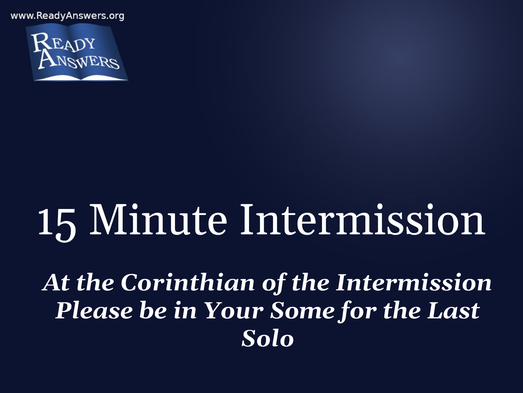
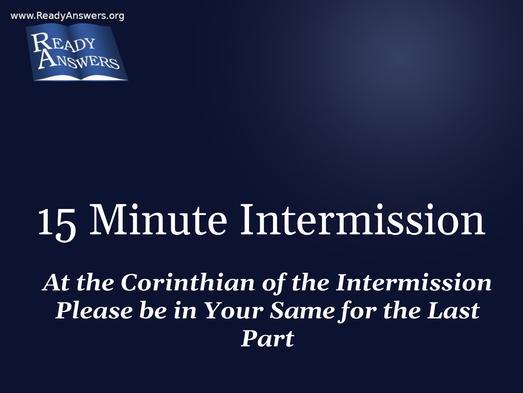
Some: Some -> Same (302, 310)
Solo: Solo -> Part (268, 338)
